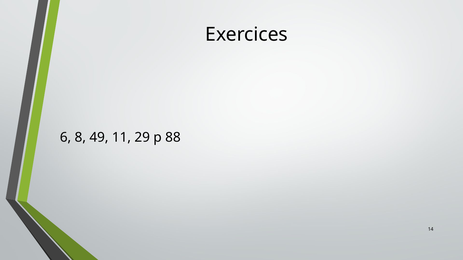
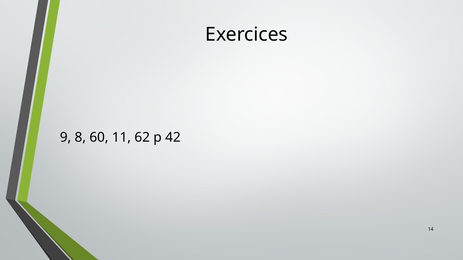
6: 6 -> 9 (66, 138)
49: 49 -> 60 (99, 138)
29: 29 -> 62 (142, 138)
88: 88 -> 42 (173, 138)
